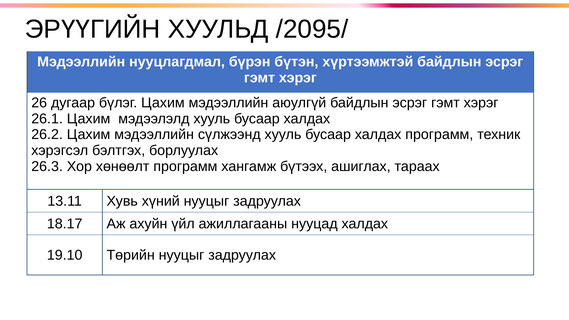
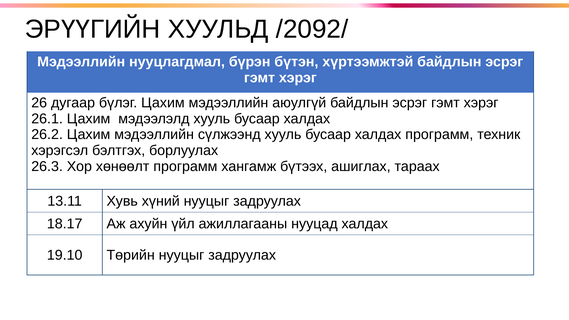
/2095/: /2095/ -> /2092/ (312, 29)
